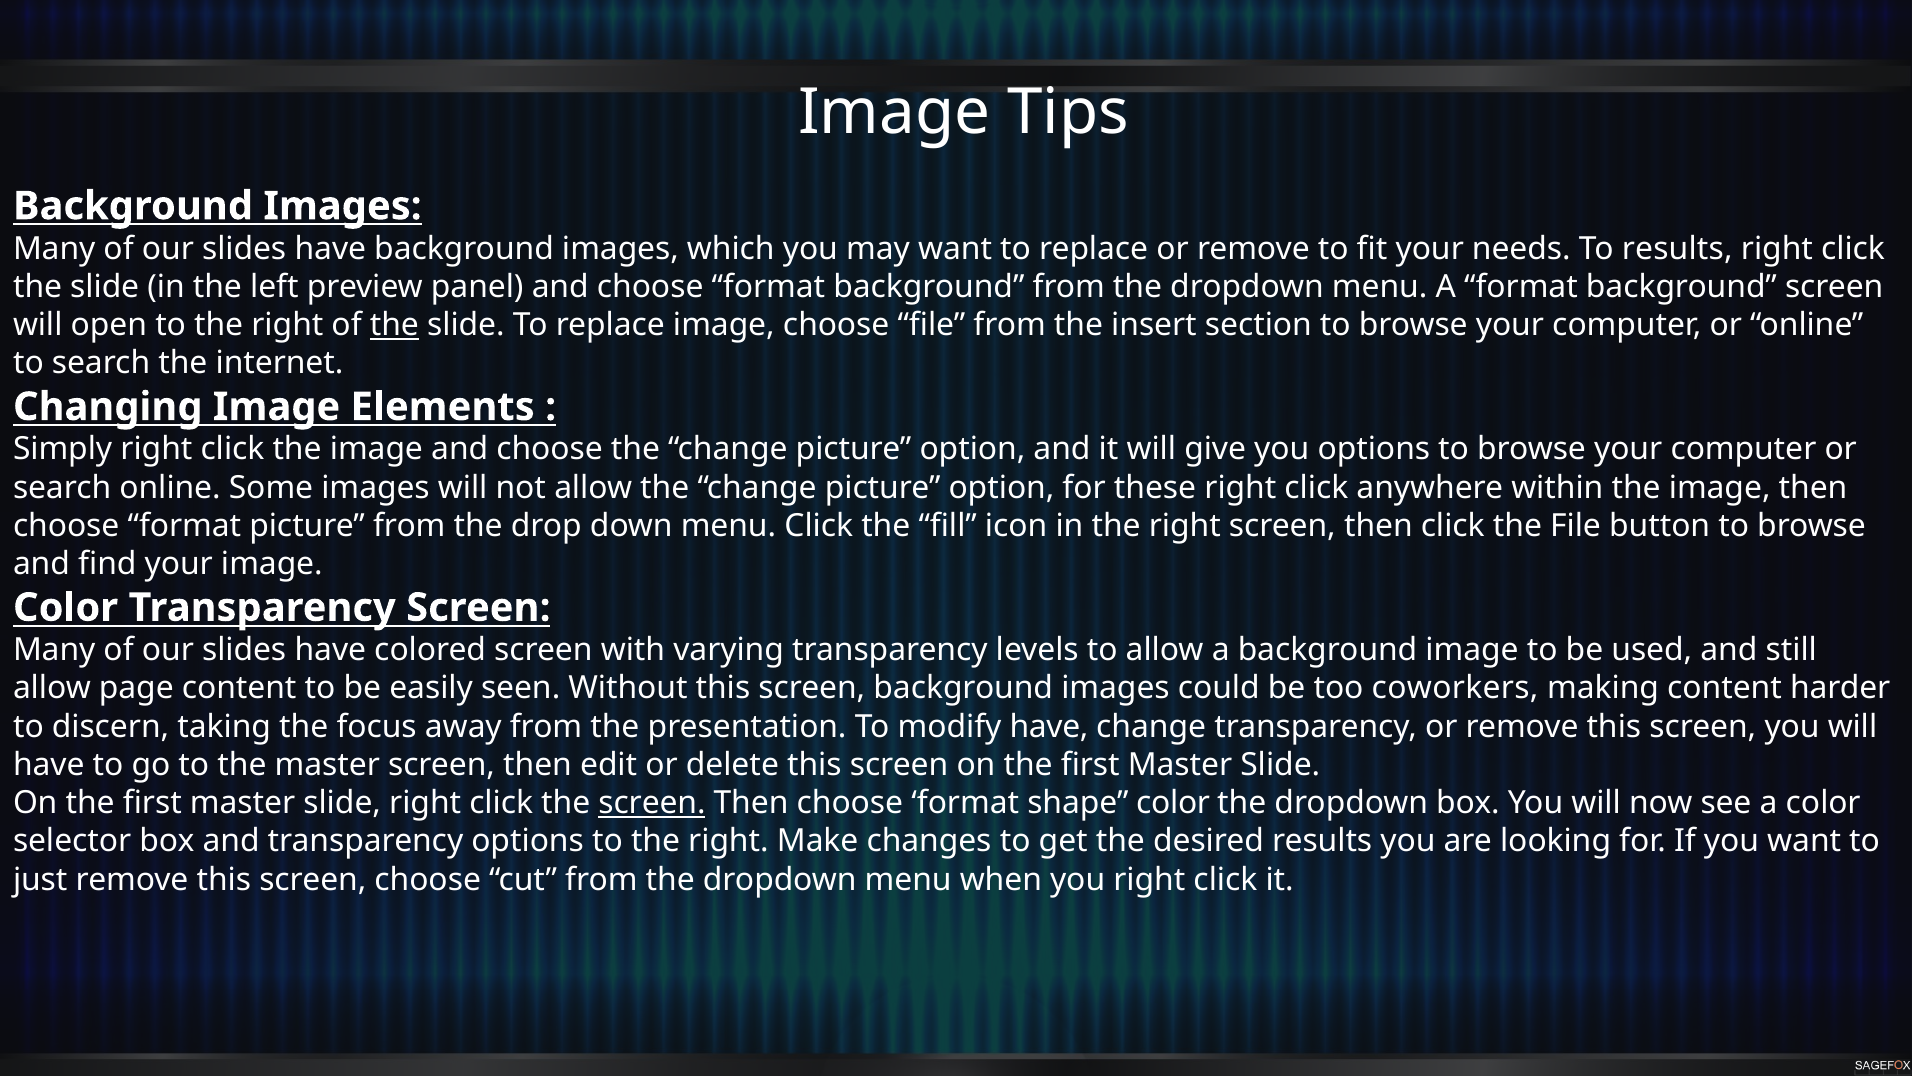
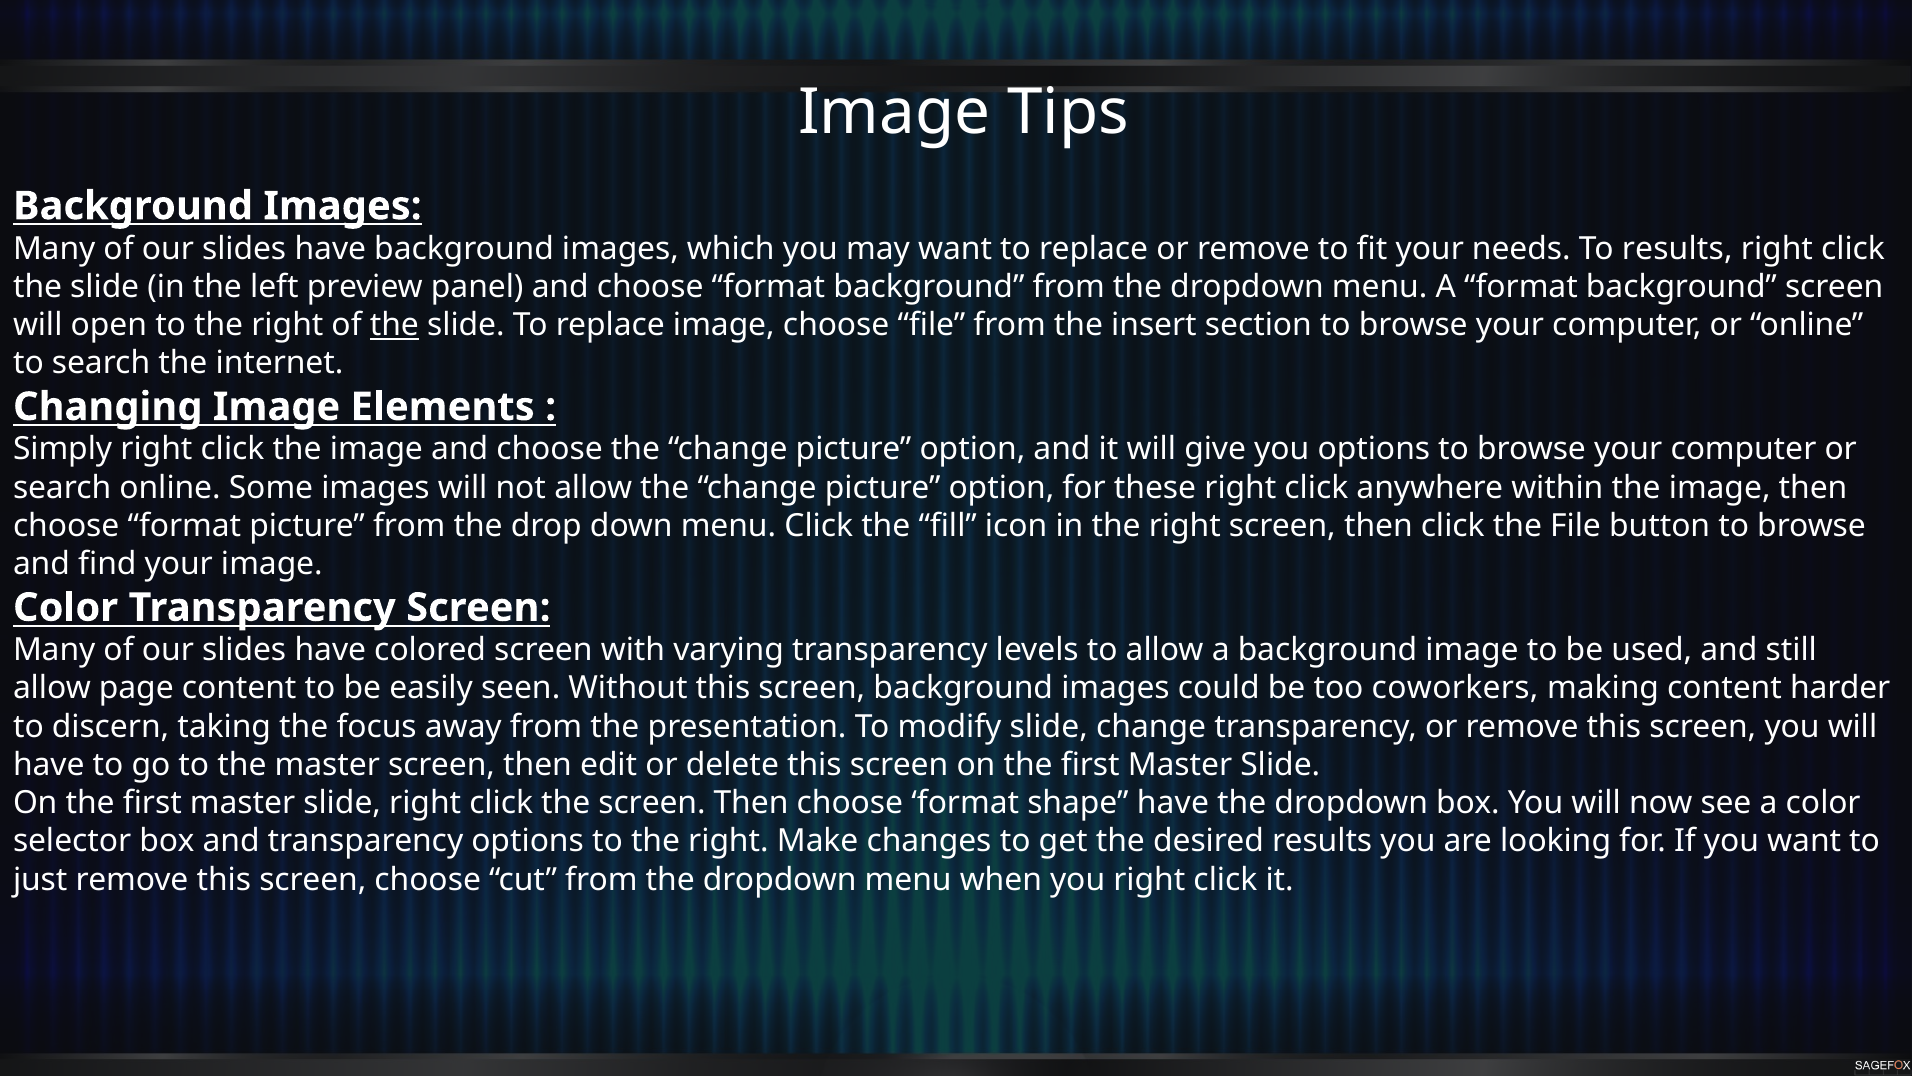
modify have: have -> slide (1049, 726)
screen underline: present -> none (652, 803)
shape color: color -> have (1173, 803)
